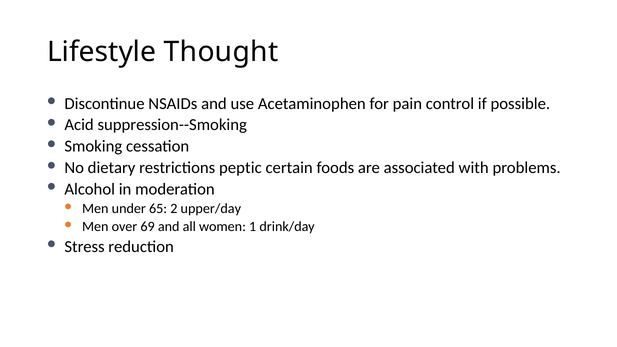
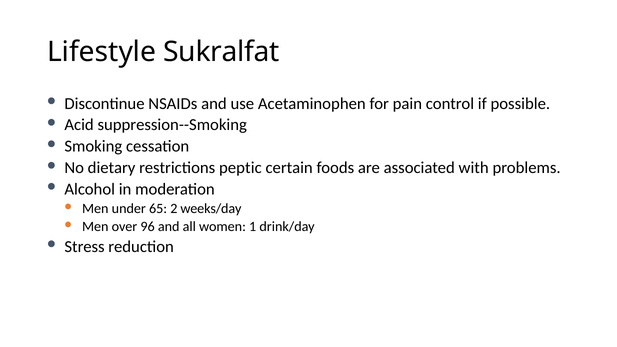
Thought: Thought -> Sukralfat (221, 52)
upper/day: upper/day -> weeks/day (211, 209)
69: 69 -> 96 (148, 227)
